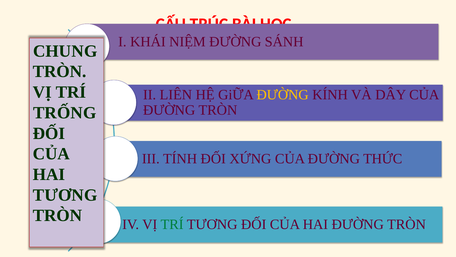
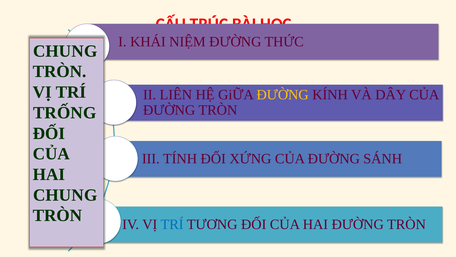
SÁNH: SÁNH -> THỨC (284, 42)
THỨC: THỨC -> SÁNH (383, 159)
TƯƠNG: TƯƠNG -> CHUNG (65, 195)
TRÍ colour: green -> blue (172, 224)
